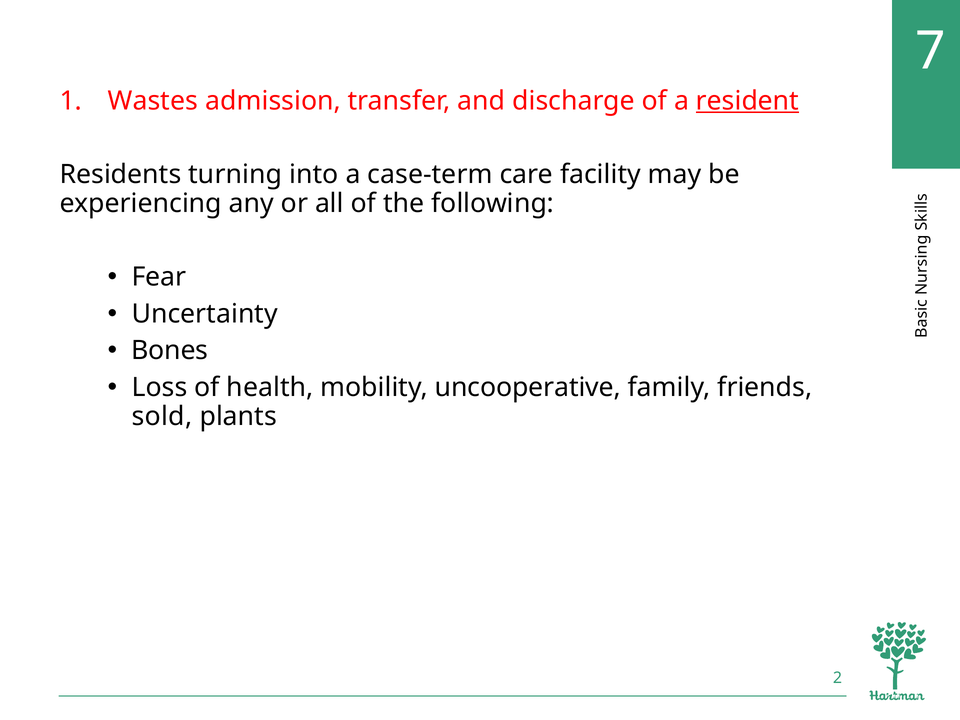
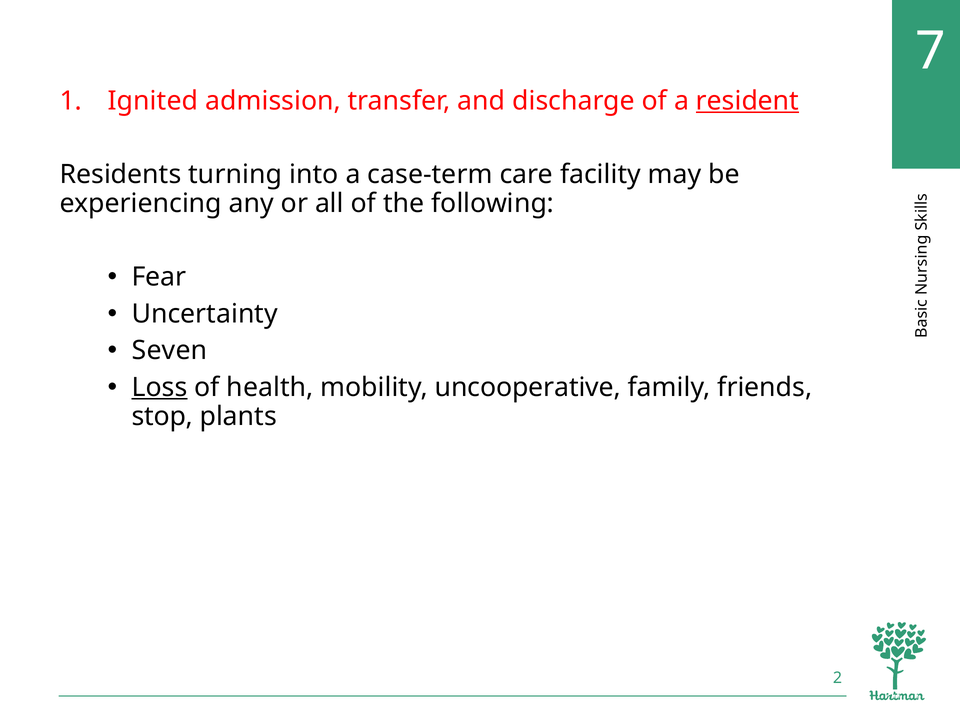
Wastes: Wastes -> Ignited (153, 101)
Bones: Bones -> Seven (170, 351)
Loss underline: none -> present (159, 387)
sold: sold -> stop (162, 416)
